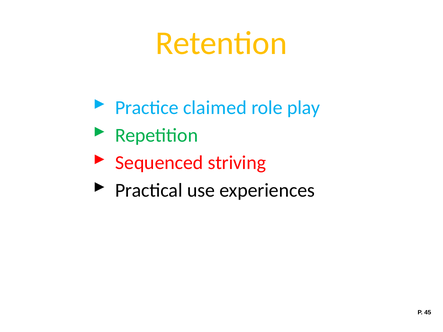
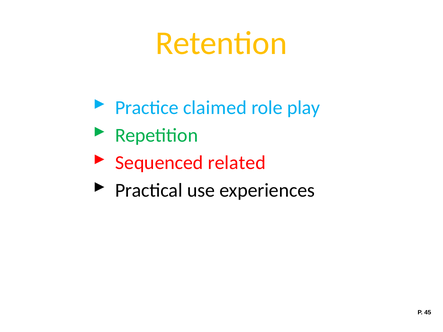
striving: striving -> related (237, 163)
